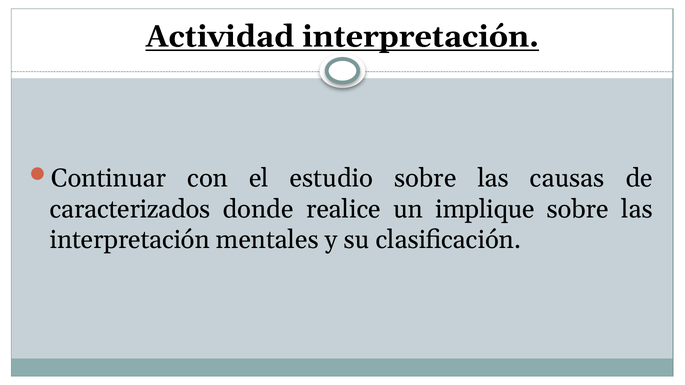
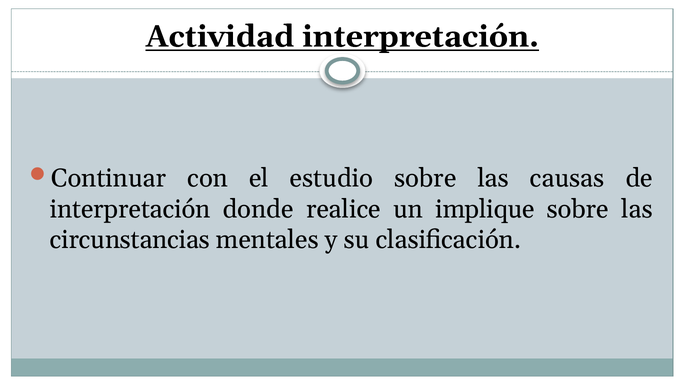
caracterizados: caracterizados -> interpretación (130, 209)
interpretación: interpretación -> circunstancias (130, 240)
